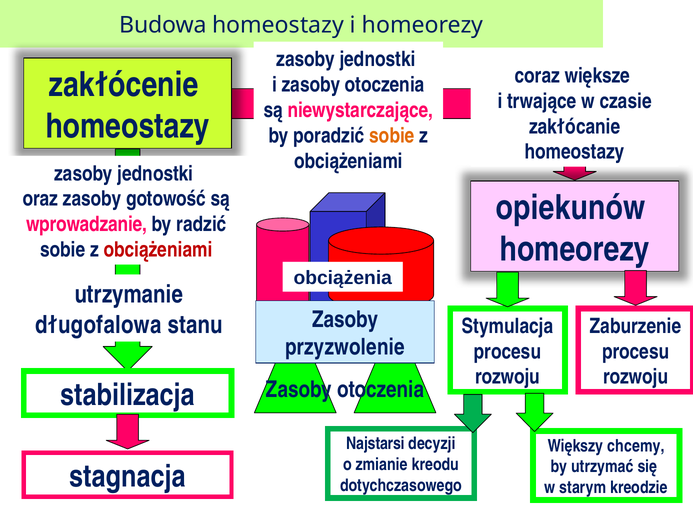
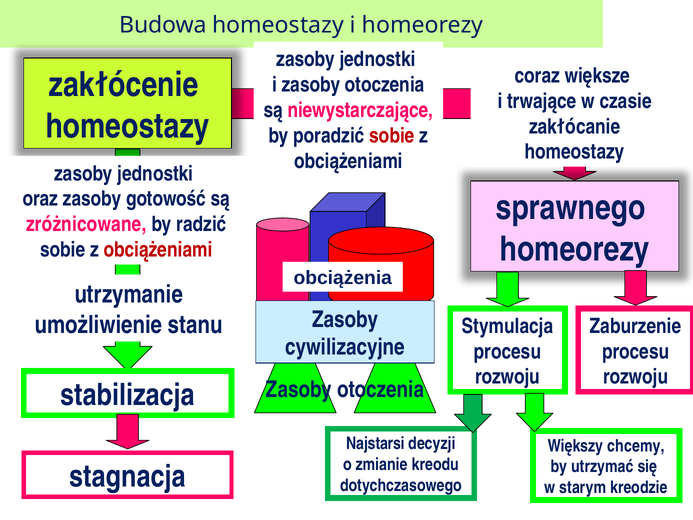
sobie colour: orange -> red (392, 136)
opiekunów: opiekunów -> sprawnego (571, 208)
wprowadzanie: wprowadzanie -> zróżnicowane (86, 224)
długofalowa: długofalowa -> umożliwienie (98, 325)
przyzwolenie: przyzwolenie -> cywilizacyjne (345, 347)
